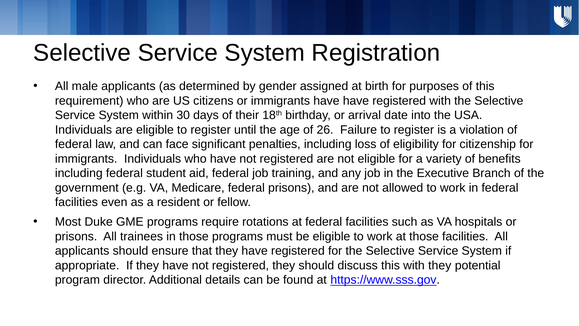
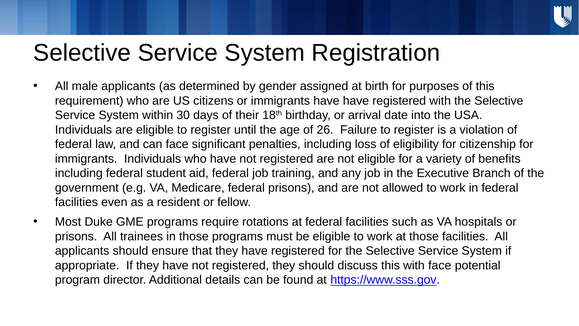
with they: they -> face (440, 265)
